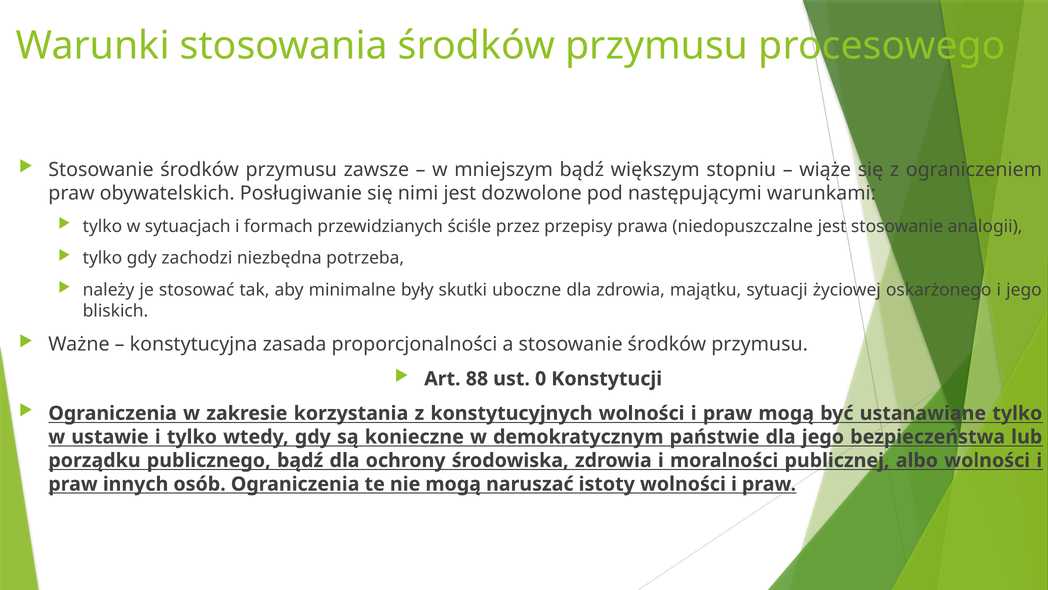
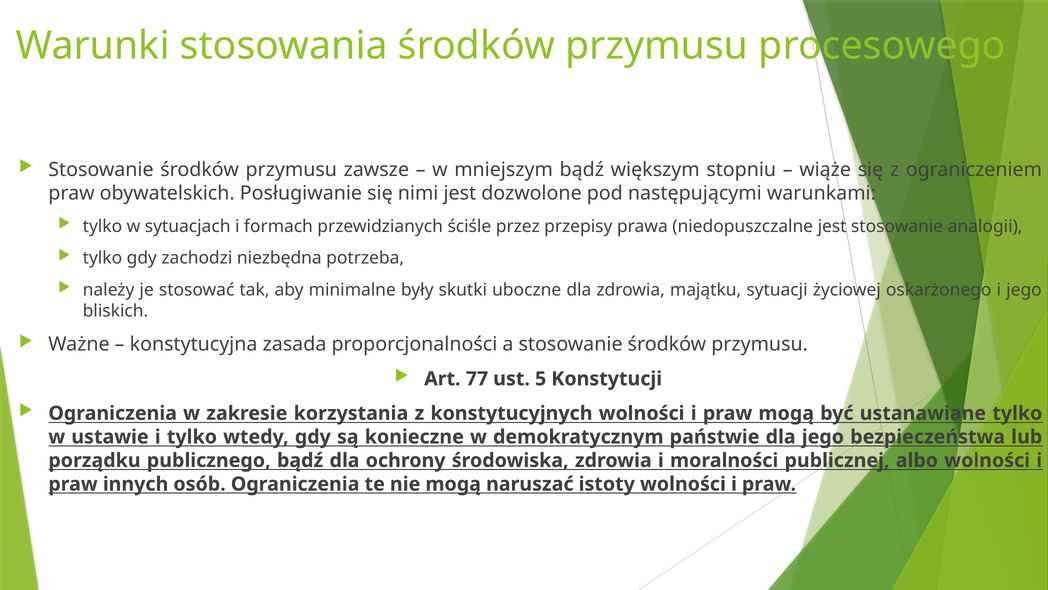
88: 88 -> 77 (477, 378)
0: 0 -> 5 (541, 378)
